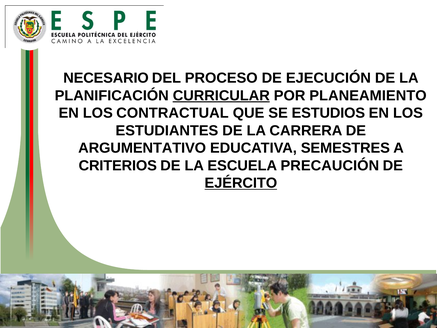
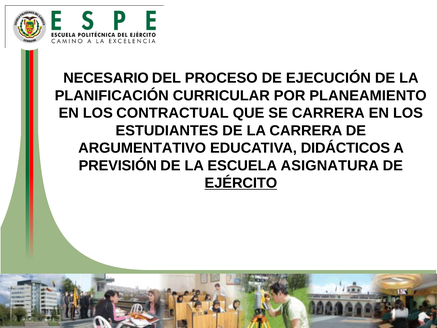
CURRICULAR underline: present -> none (221, 96)
SE ESTUDIOS: ESTUDIOS -> CARRERA (328, 113)
SEMESTRES: SEMESTRES -> DIDÁCTICOS (345, 148)
CRITERIOS: CRITERIOS -> PREVISIÓN (118, 165)
PRECAUCIÓN: PRECAUCIÓN -> ASIGNATURA (330, 165)
